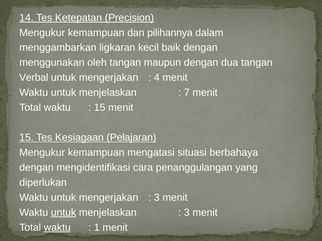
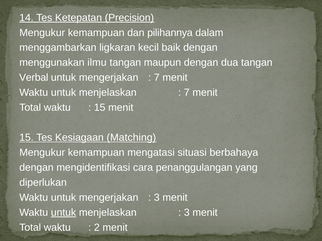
oleh: oleh -> ilmu (97, 63)
4: 4 -> 7 (157, 78)
Pelajaran: Pelajaran -> Matching (131, 138)
waktu underline: present -> none (57, 228)
1: 1 -> 2 (97, 228)
